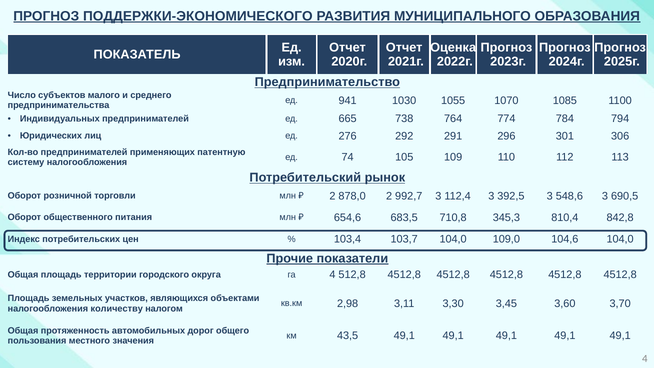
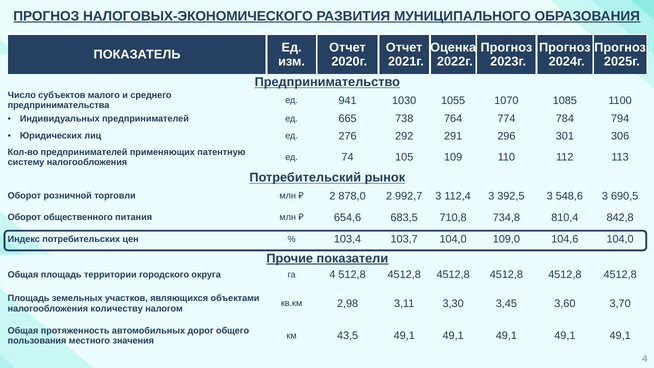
ПОДДЕРЖКИ-ЭКОНОМИЧЕСКОГО: ПОДДЕРЖКИ-ЭКОНОМИЧЕСКОГО -> НАЛОГОВЫХ-ЭКОНОМИЧЕСКОГО (198, 16)
345,3: 345,3 -> 734,8 (506, 217)
